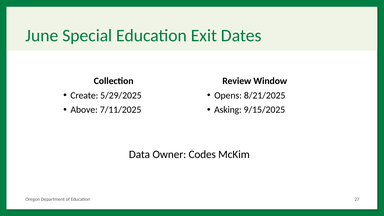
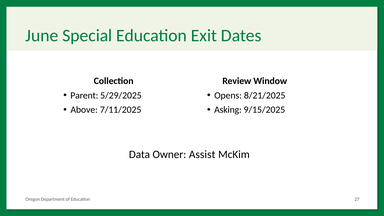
Create: Create -> Parent (84, 95)
Codes: Codes -> Assist (202, 154)
